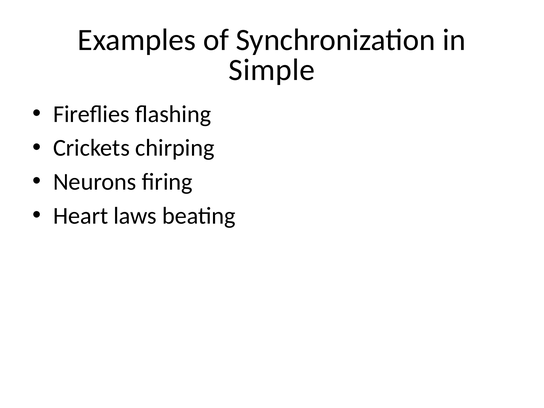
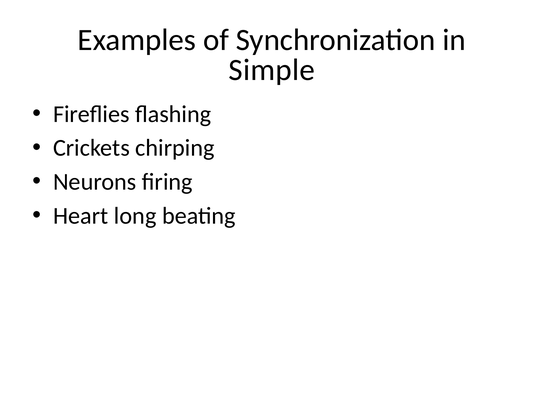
laws: laws -> long (135, 216)
